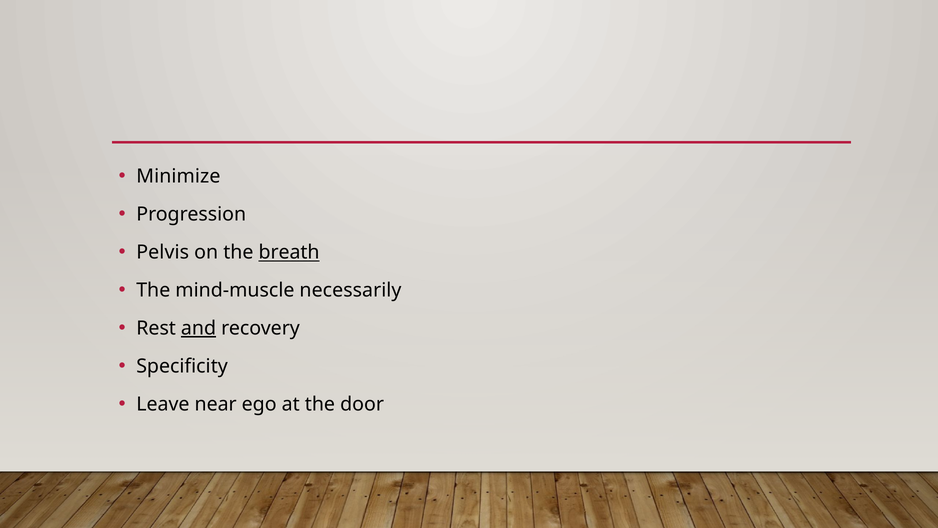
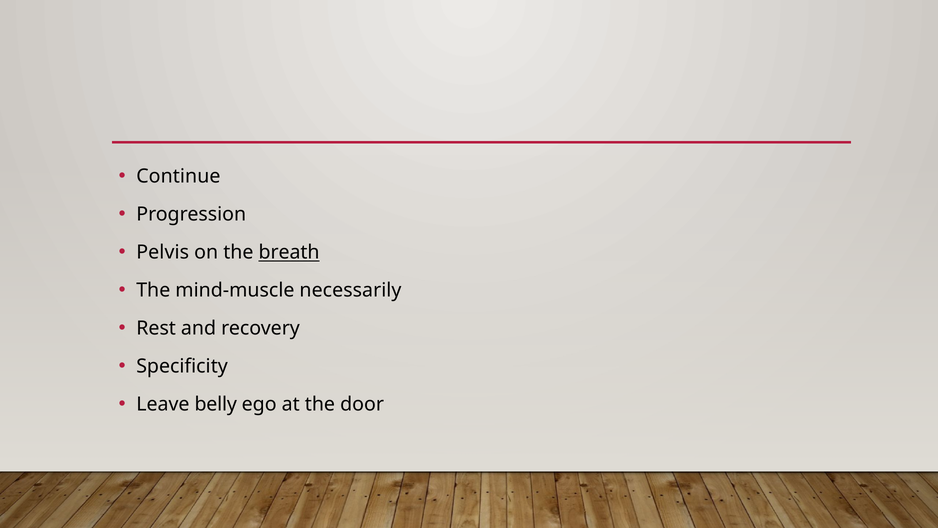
Minimize: Minimize -> Continue (178, 176)
and underline: present -> none (199, 328)
near: near -> belly (216, 404)
